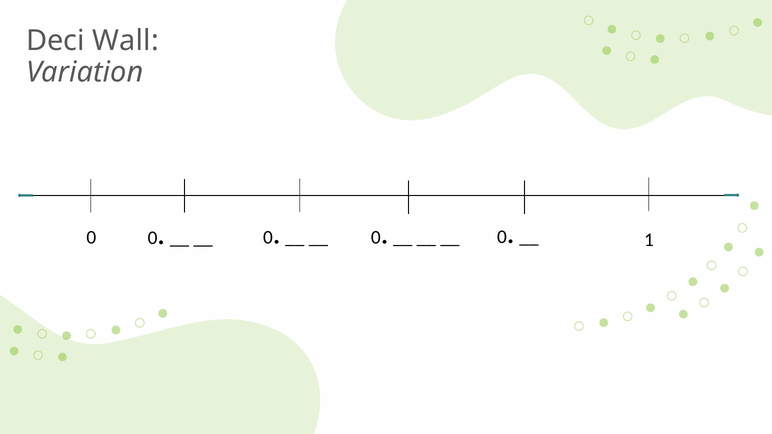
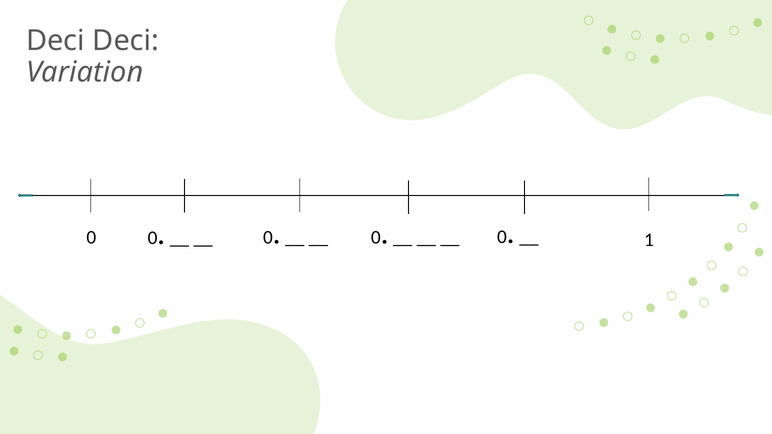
Deci Wall: Wall -> Deci (126, 41)
